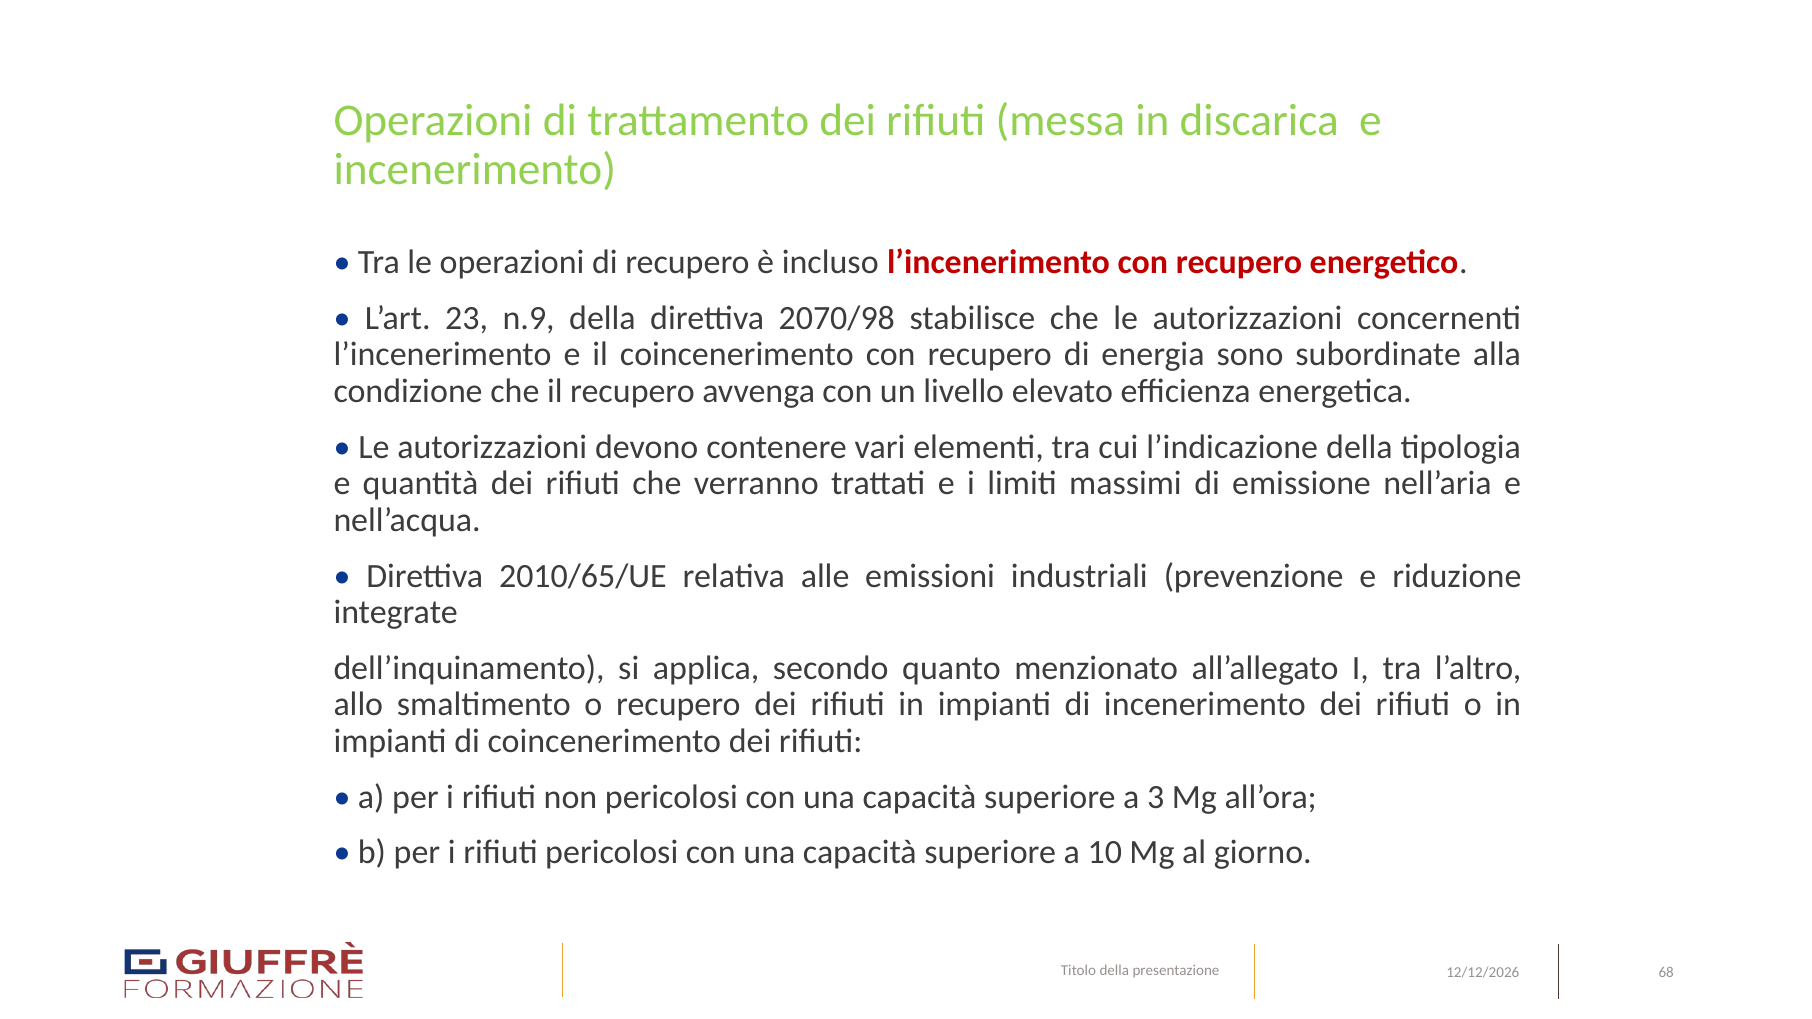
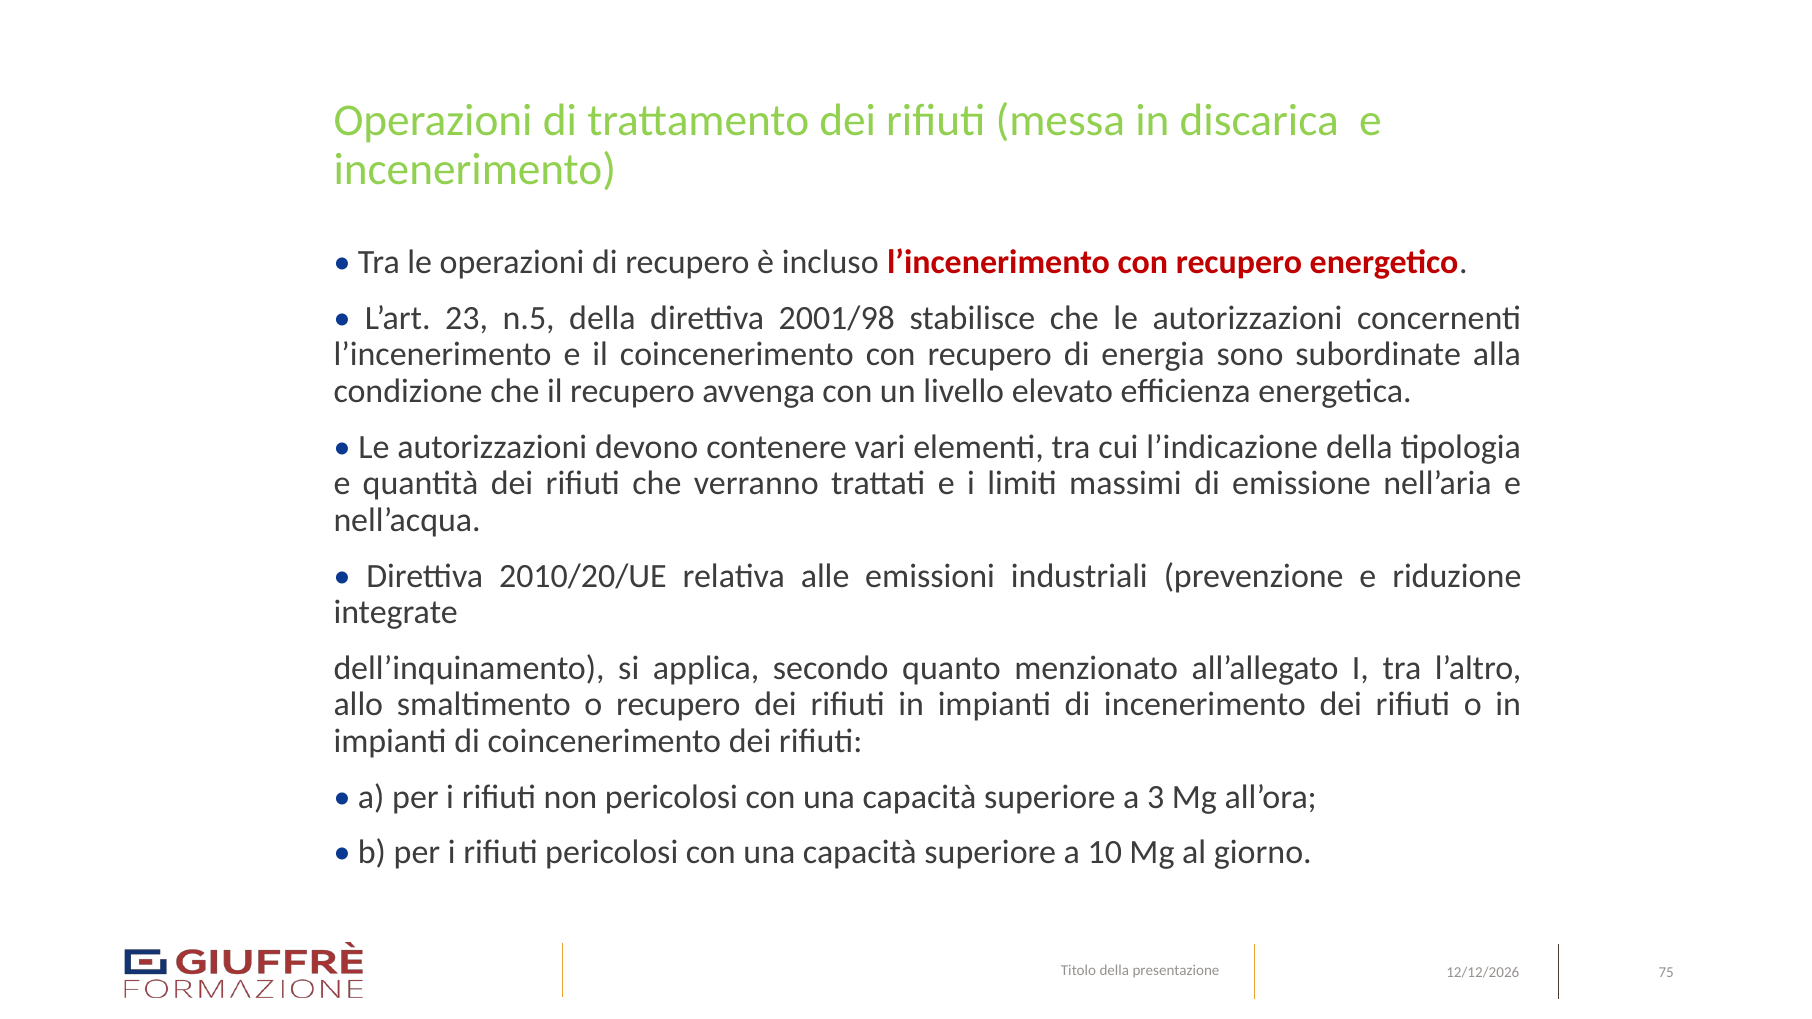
n.9: n.9 -> n.5 (529, 318)
2070/98: 2070/98 -> 2001/98 (837, 318)
2010/65/UE: 2010/65/UE -> 2010/20/UE (583, 576)
68: 68 -> 75 (1666, 973)
